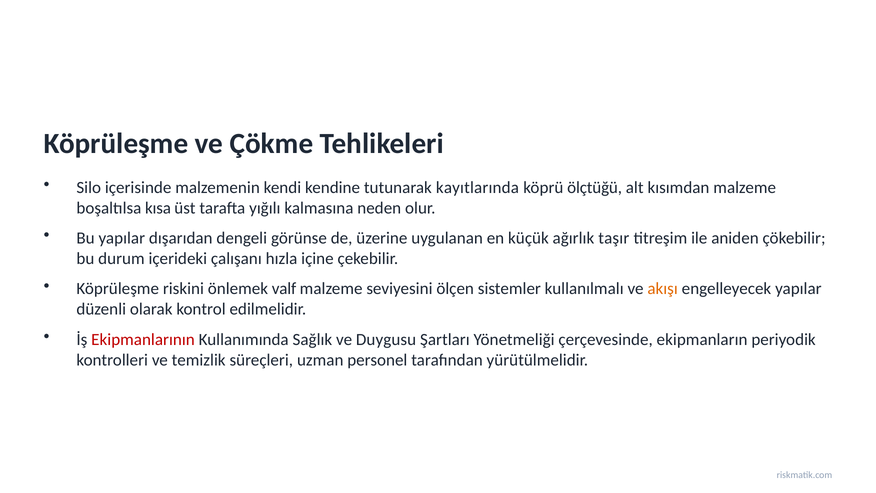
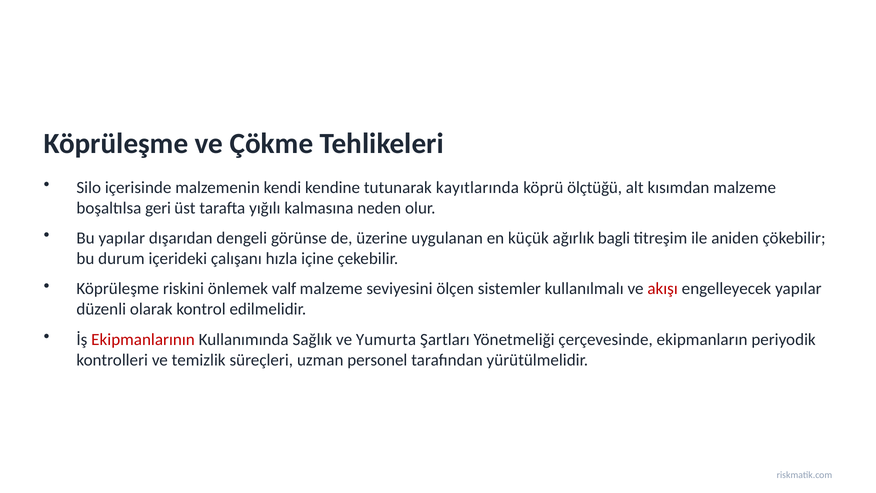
kısa: kısa -> geri (158, 208)
taşır: taşır -> bagli (614, 238)
akışı colour: orange -> red (663, 289)
Duygusu: Duygusu -> Yumurta (386, 339)
